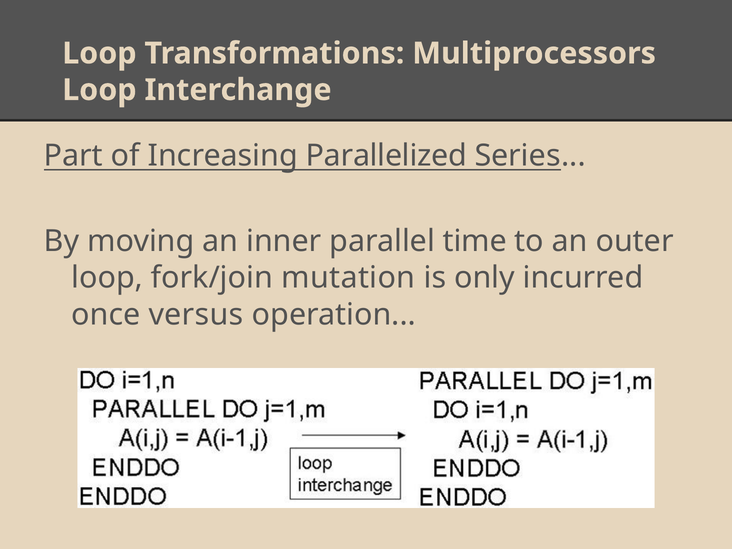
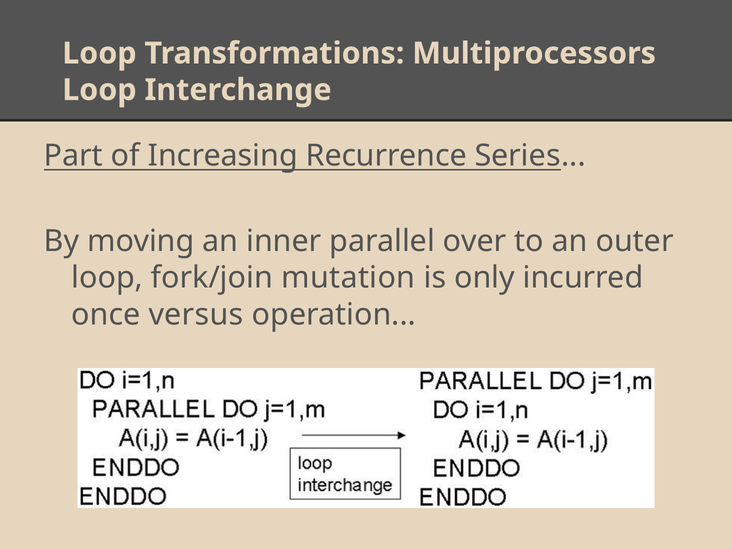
Parallelized: Parallelized -> Recurrence (386, 156)
time: time -> over (475, 241)
